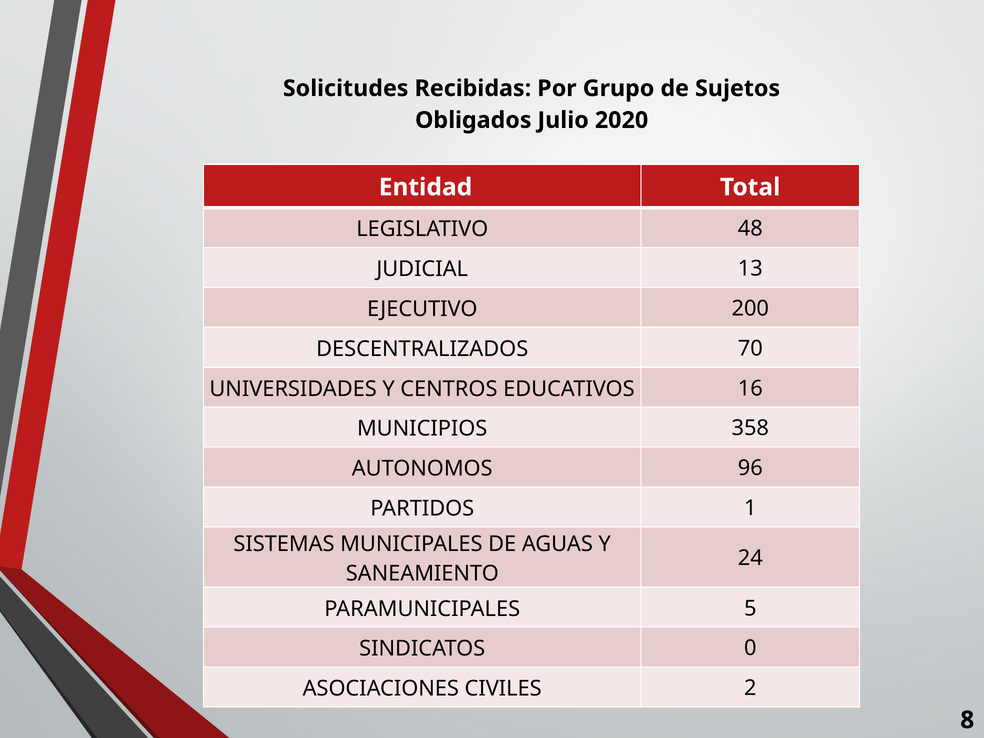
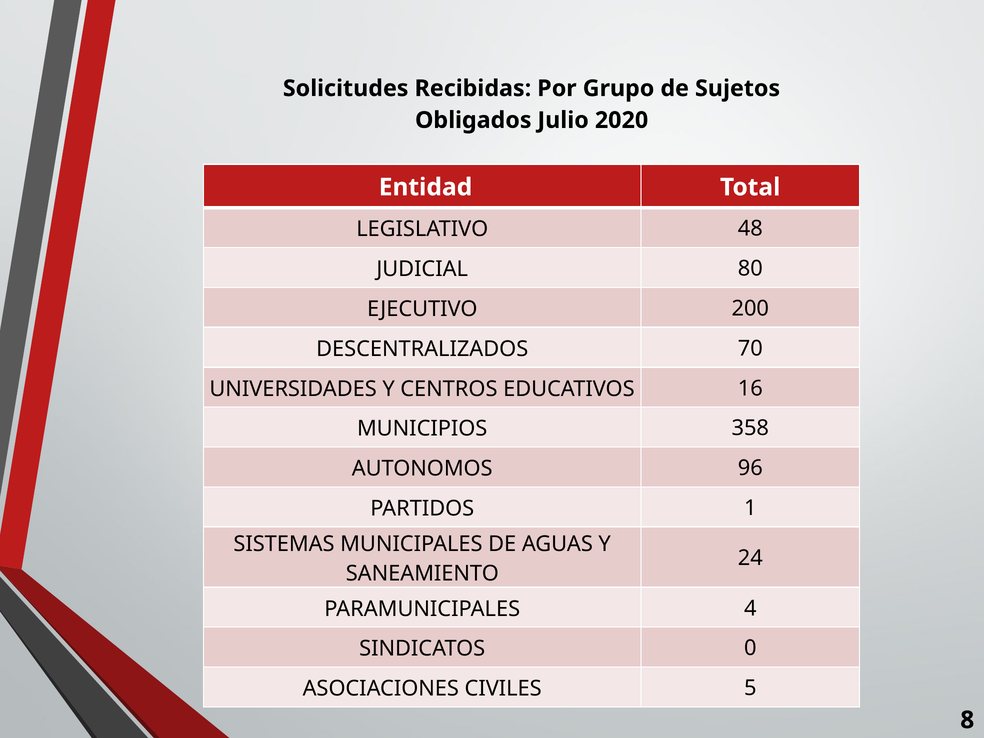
13: 13 -> 80 (750, 269)
5: 5 -> 4 (750, 608)
2: 2 -> 5 (750, 688)
